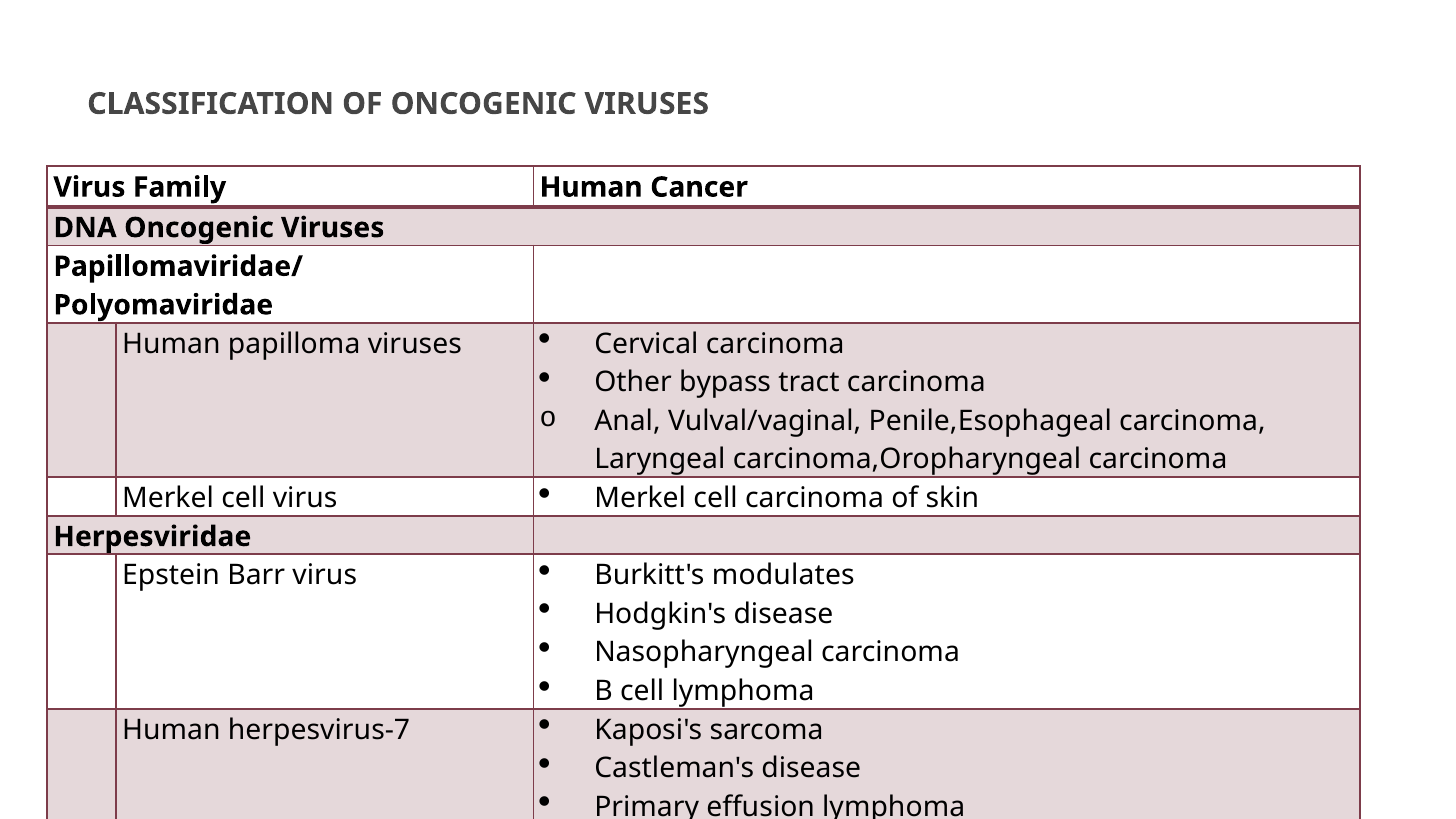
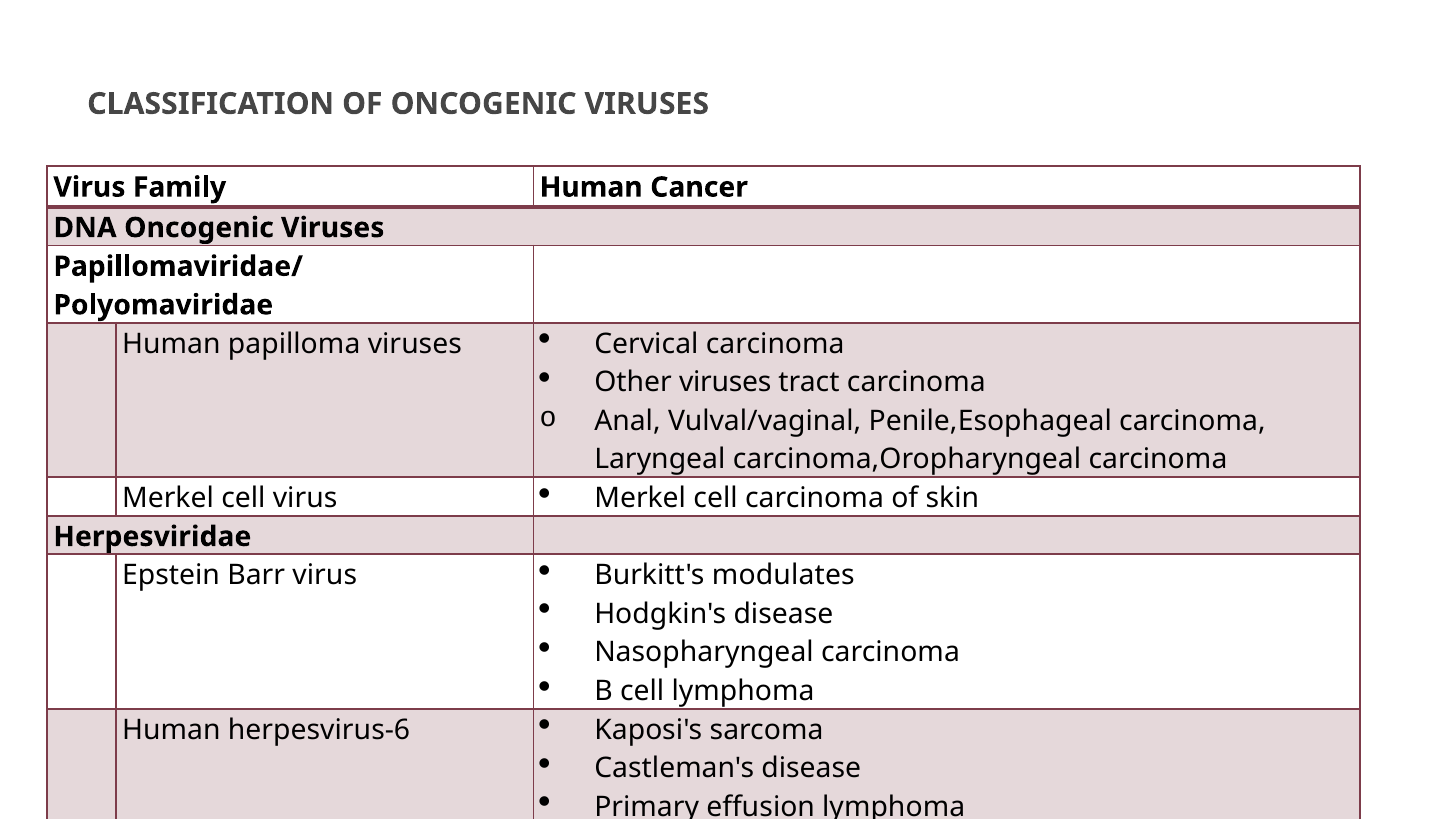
Other bypass: bypass -> viruses (725, 382)
herpesvirus-7: herpesvirus-7 -> herpesvirus-6 (319, 730)
